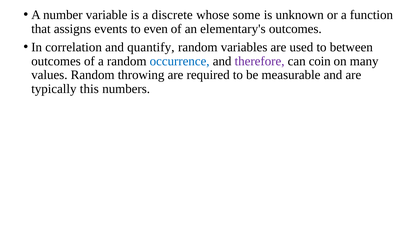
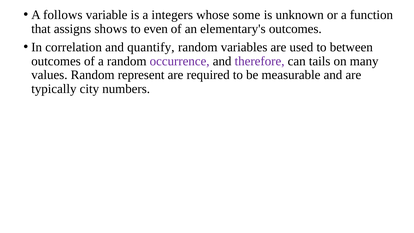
number: number -> follows (63, 15)
discrete: discrete -> integers (172, 15)
events: events -> shows (111, 29)
occurrence colour: blue -> purple (180, 61)
coin: coin -> tails (320, 61)
throwing: throwing -> represent (141, 75)
this: this -> city (89, 89)
